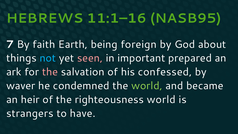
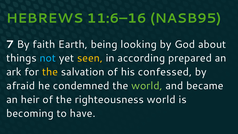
11:1–16: 11:1–16 -> 11:6–16 (117, 18)
foreign: foreign -> looking (139, 44)
seen colour: pink -> yellow (90, 58)
important: important -> according (141, 58)
the colour: pink -> yellow (50, 72)
waver: waver -> afraid (21, 86)
strangers: strangers -> becoming (30, 113)
